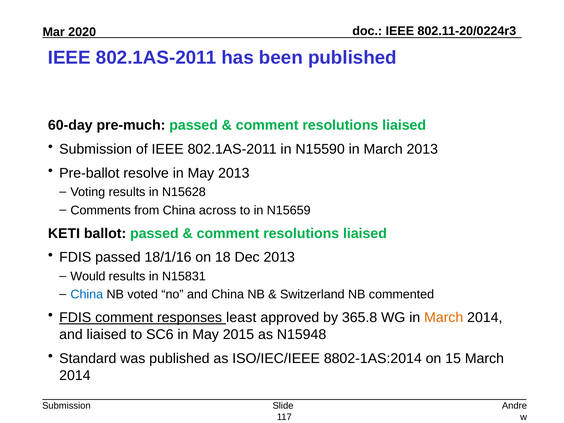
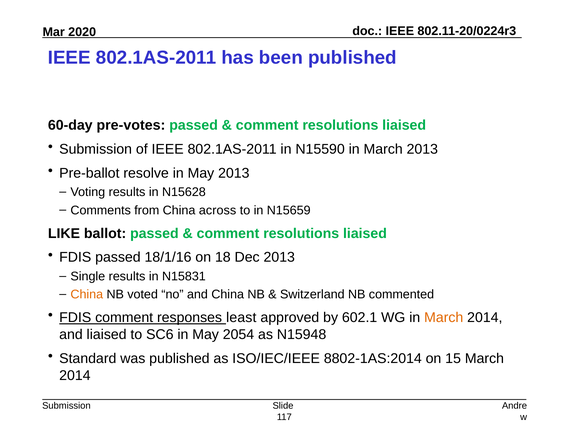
pre-much: pre-much -> pre-votes (131, 125)
KETI: KETI -> LIKE (64, 233)
Would: Would -> Single (88, 276)
China colour: blue -> orange (87, 294)
365.8: 365.8 -> 602.1 (360, 318)
2015: 2015 -> 2054 (238, 335)
